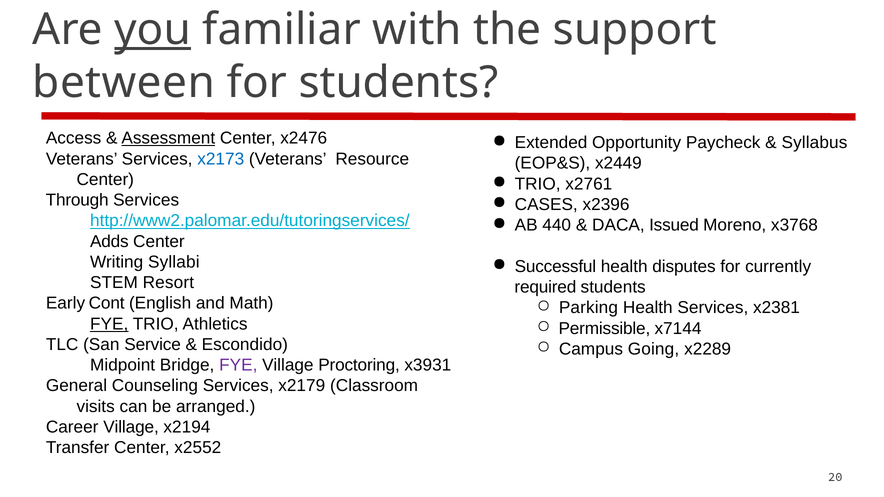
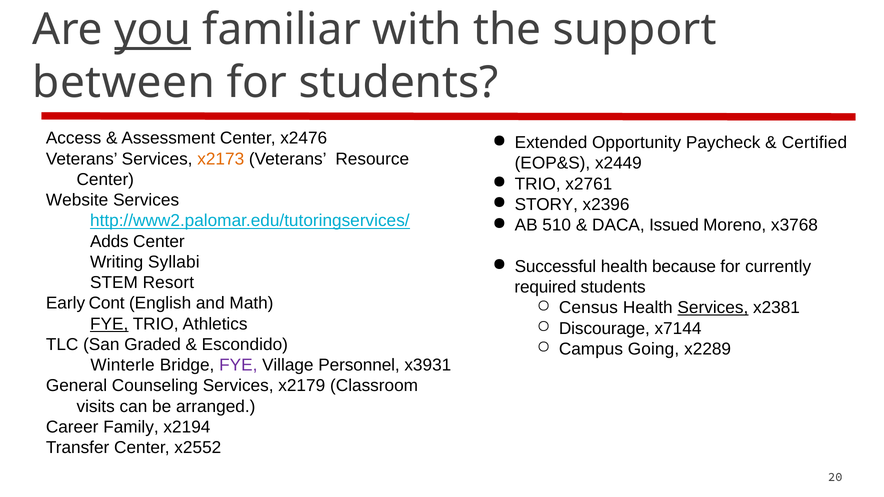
Assessment underline: present -> none (168, 138)
Syllabus: Syllabus -> Certified (814, 143)
x2173 colour: blue -> orange (221, 159)
Through: Through -> Website (77, 200)
CASES: CASES -> STORY (546, 205)
440: 440 -> 510 (557, 225)
disputes: disputes -> because (684, 267)
Parking: Parking -> Census (588, 308)
Services underline: none -> present (713, 308)
Permissible: Permissible -> Discourage (604, 329)
Service: Service -> Graded (153, 345)
Midpoint: Midpoint -> Winterle (123, 365)
Proctoring: Proctoring -> Personnel (359, 365)
Career Village: Village -> Family (131, 427)
